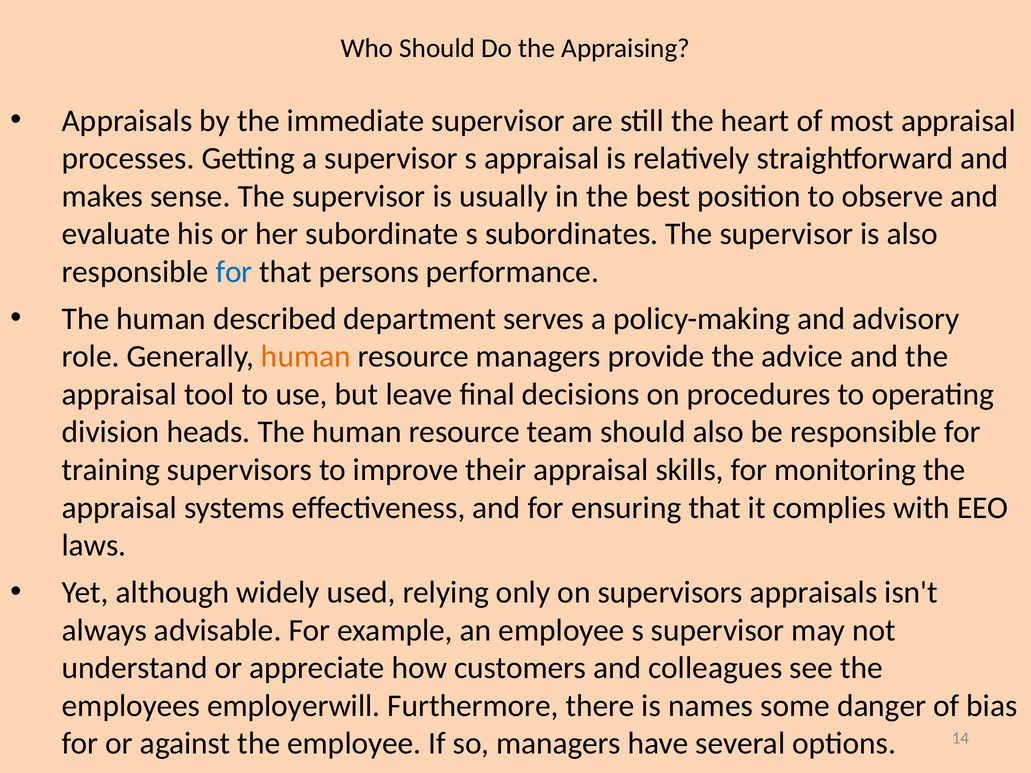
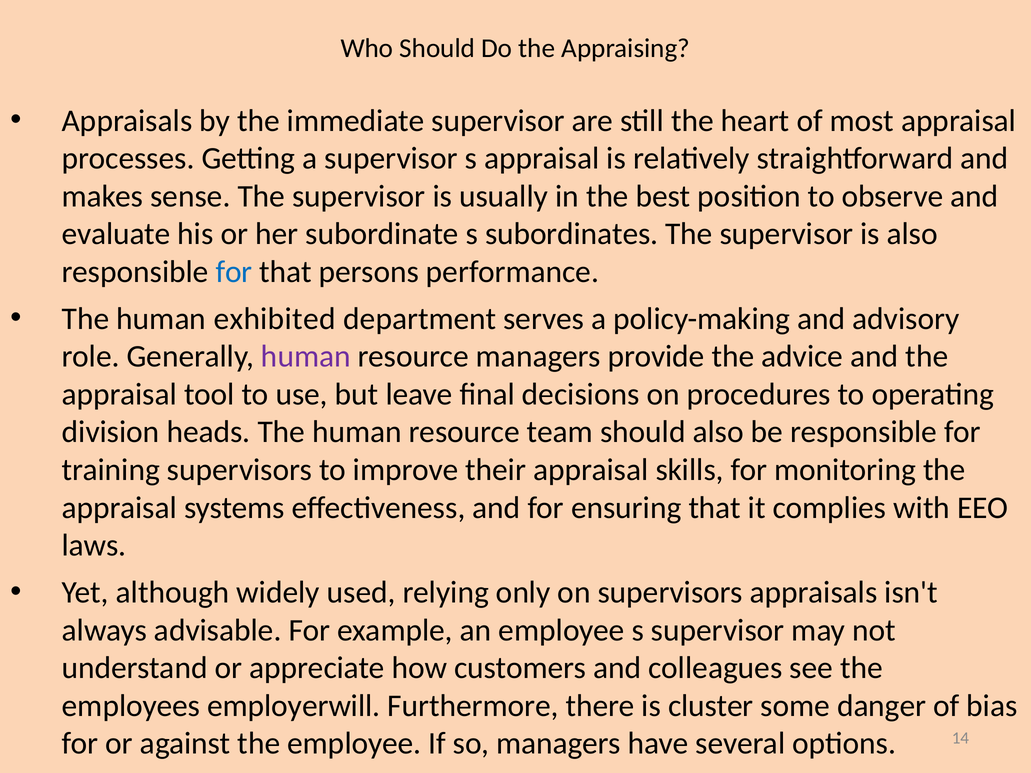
described: described -> exhibited (275, 319)
human colour: orange -> purple (306, 357)
names: names -> cluster (711, 706)
